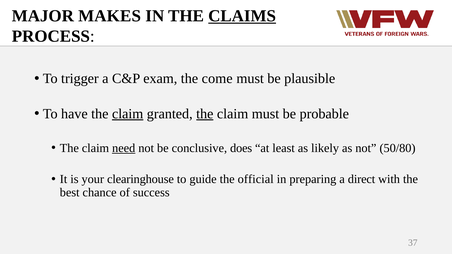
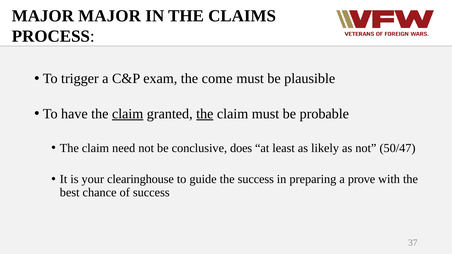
MAJOR MAKES: MAKES -> MAJOR (110, 16)
CLAIMS underline: present -> none (242, 16)
need underline: present -> none (124, 148)
50/80: 50/80 -> 50/47 (398, 148)
the official: official -> success (256, 179)
direct: direct -> prove (362, 179)
